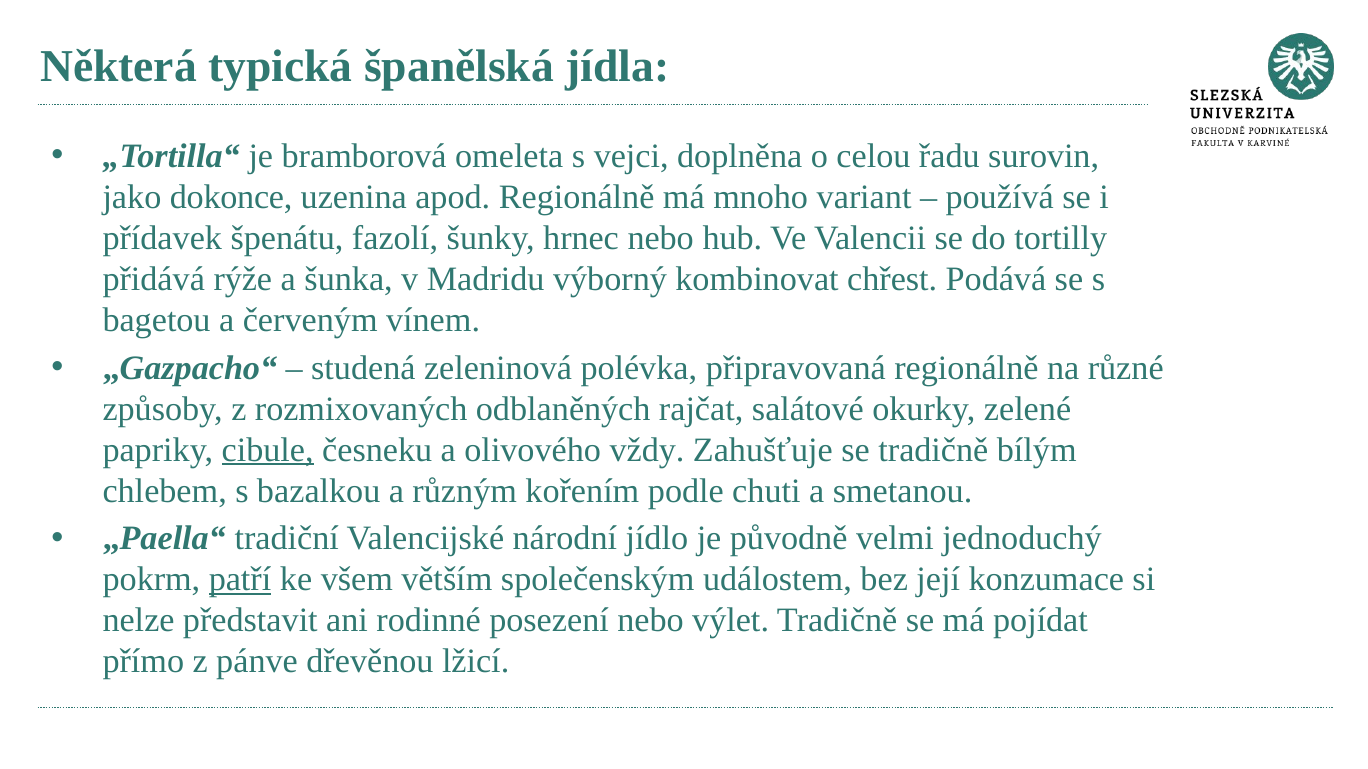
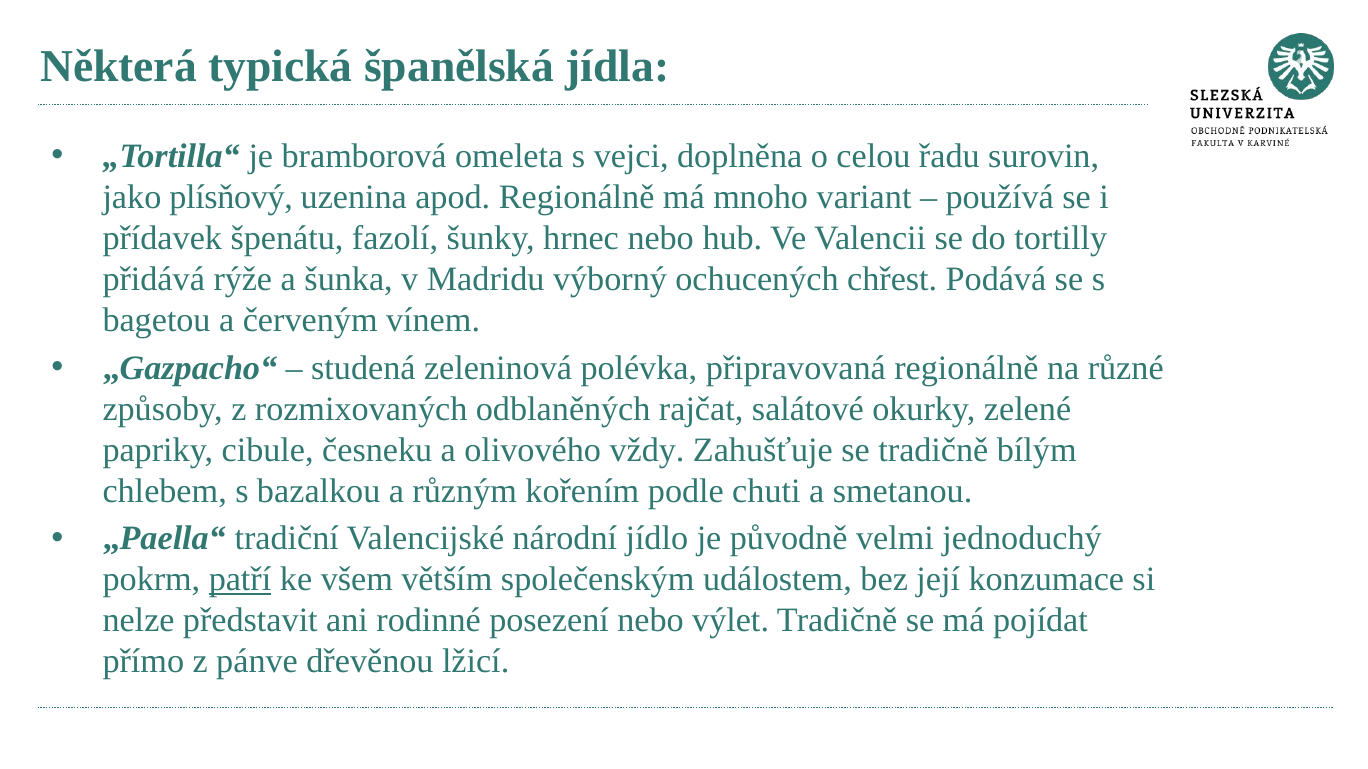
dokonce: dokonce -> plísňový (231, 197)
kombinovat: kombinovat -> ochucených (757, 279)
cibule underline: present -> none (268, 450)
